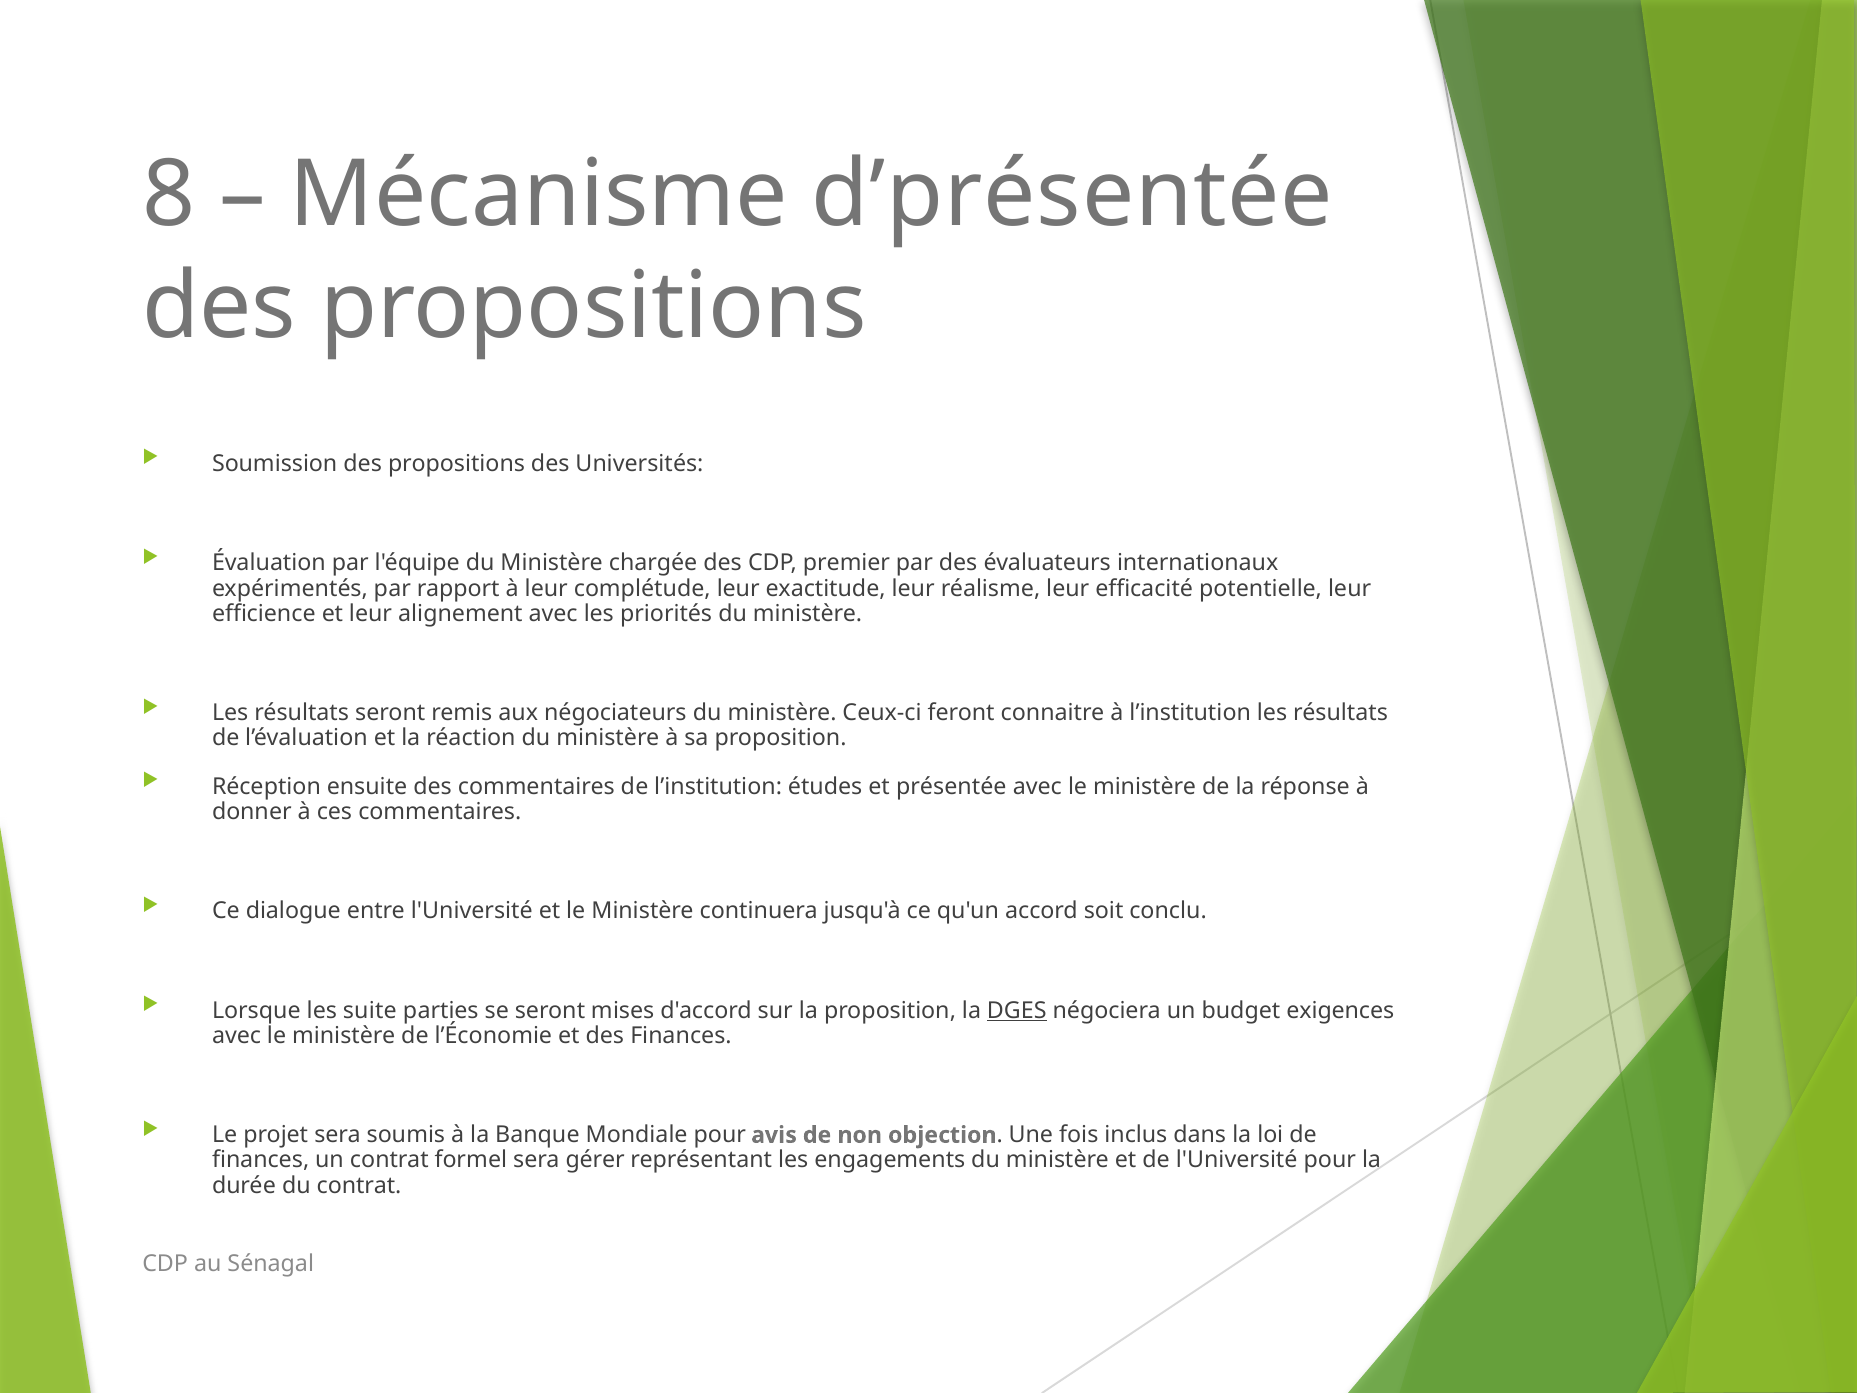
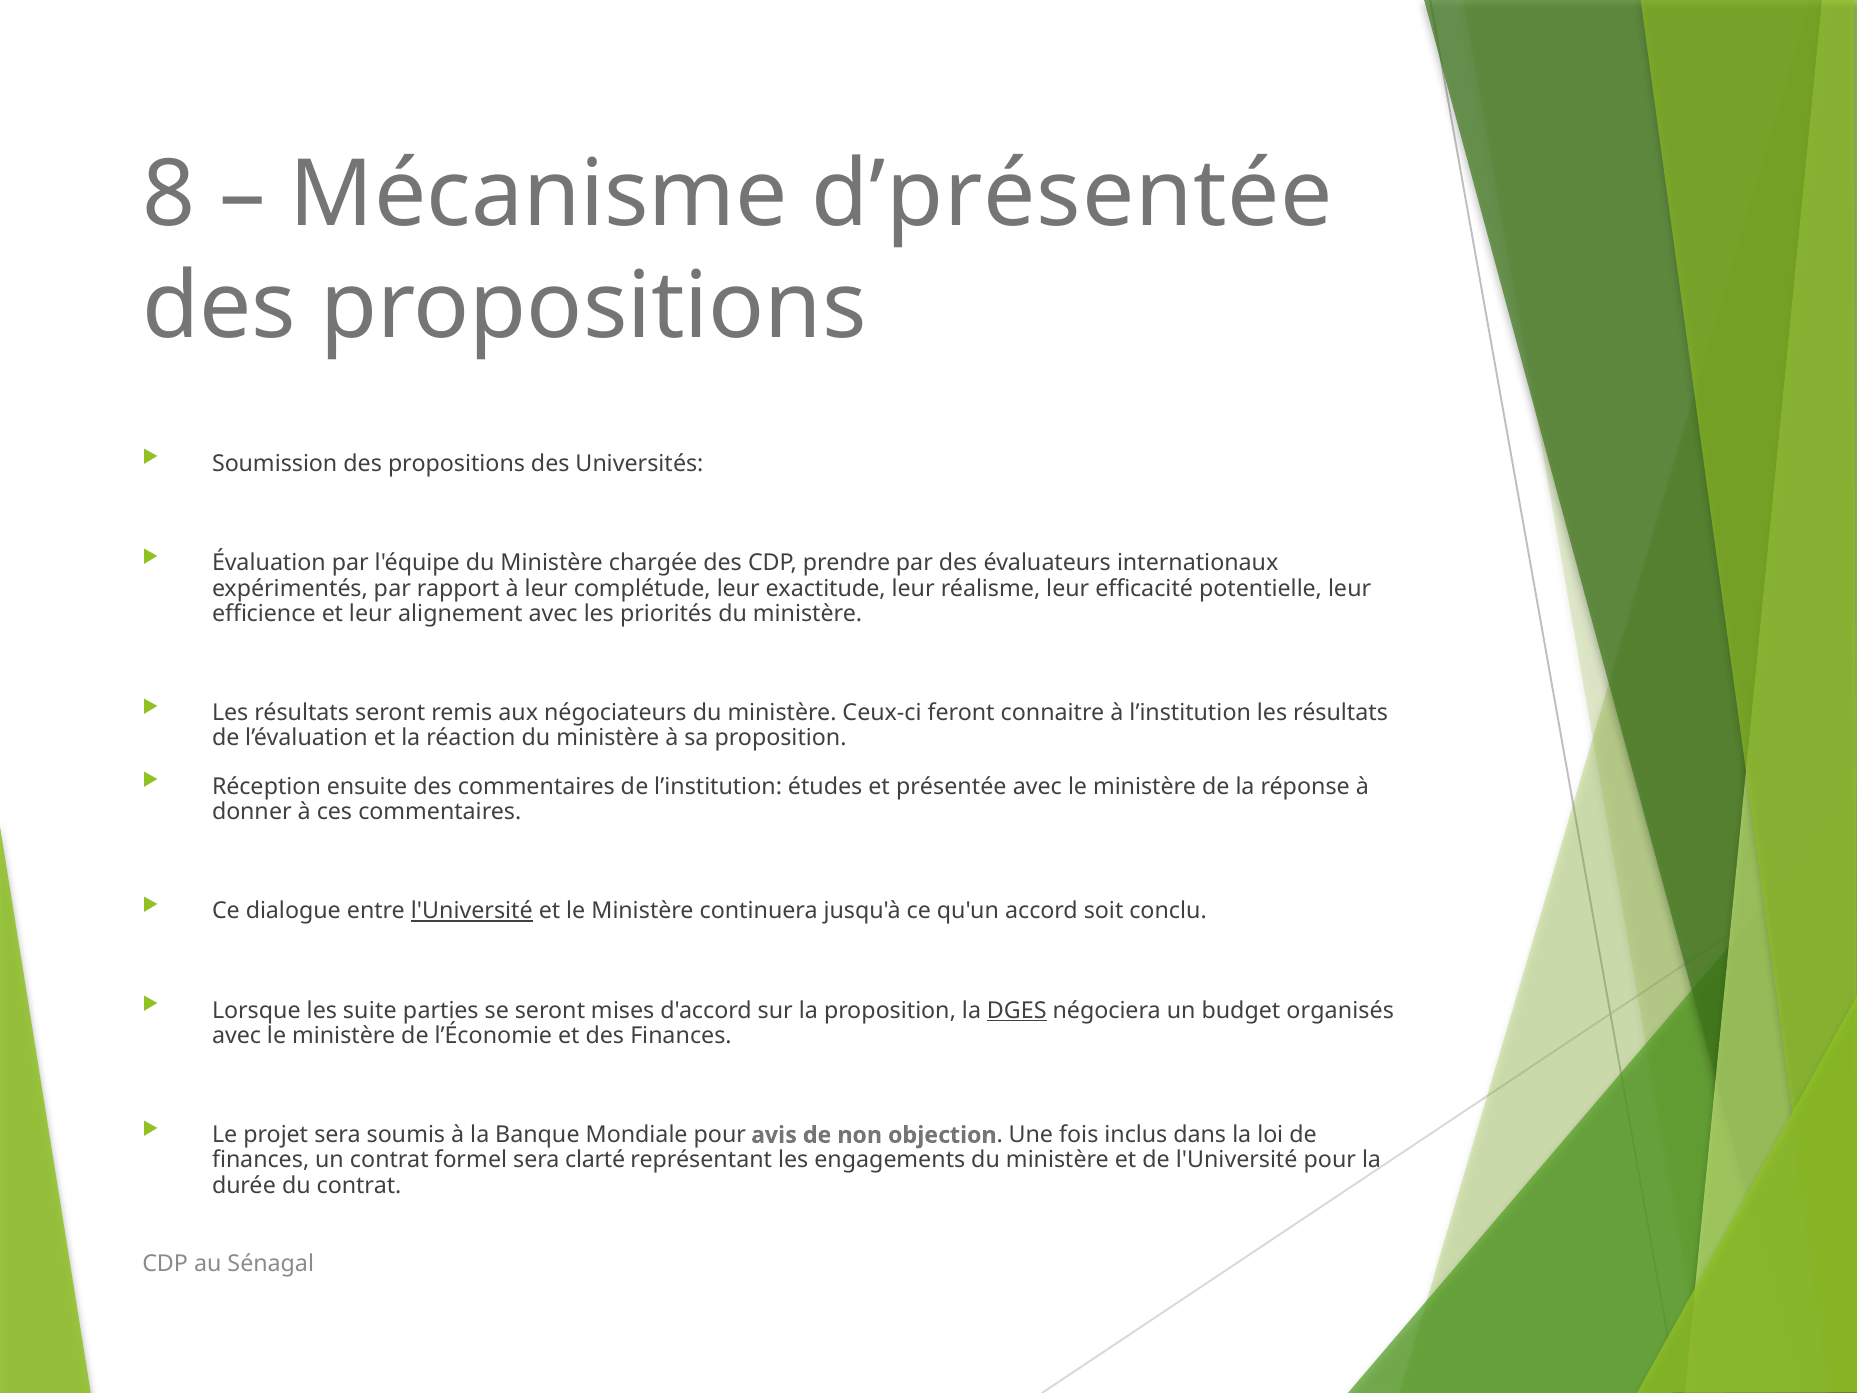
premier: premier -> prendre (847, 563)
l'Université underline: none -> present (472, 911)
exigences: exigences -> organisés (1340, 1010)
gérer: gérer -> clarté (595, 1160)
